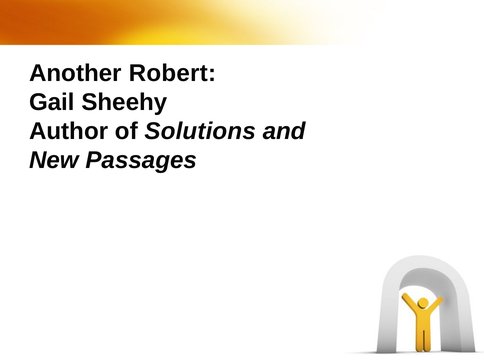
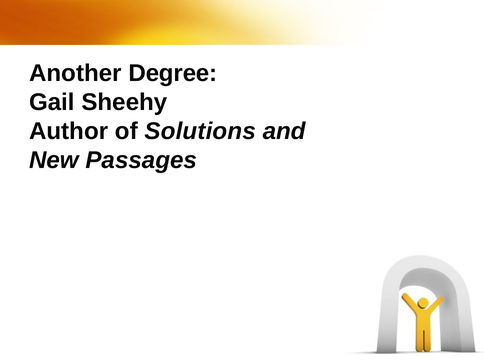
Robert: Robert -> Degree (173, 73)
